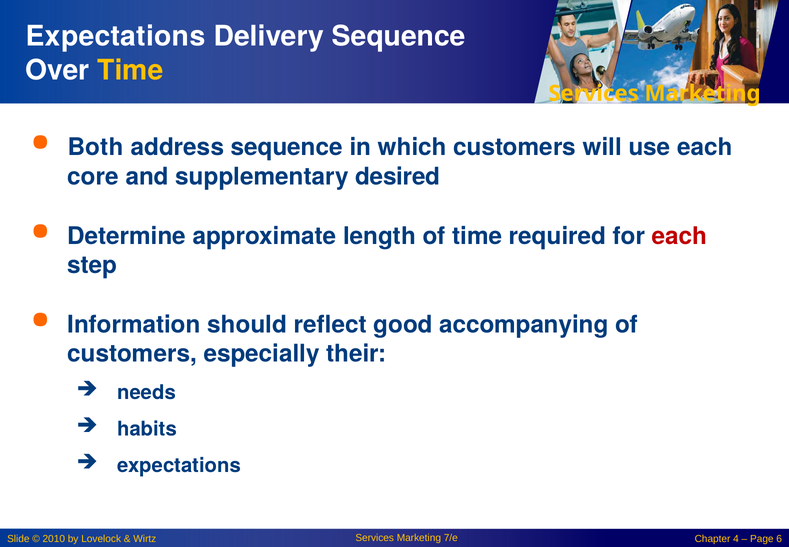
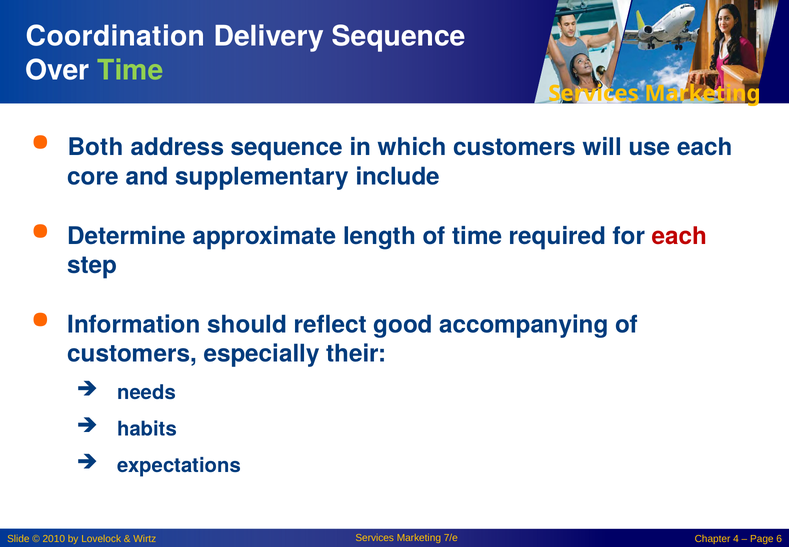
Expectations: Expectations -> Coordination (116, 37)
Time colour: yellow -> light green (130, 71)
desired: desired -> include (398, 176)
